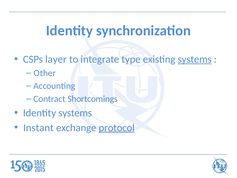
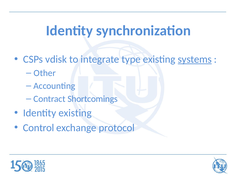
layer: layer -> vdisk (56, 59)
Identity systems: systems -> existing (75, 113)
Instant: Instant -> Control (39, 128)
protocol underline: present -> none (117, 128)
